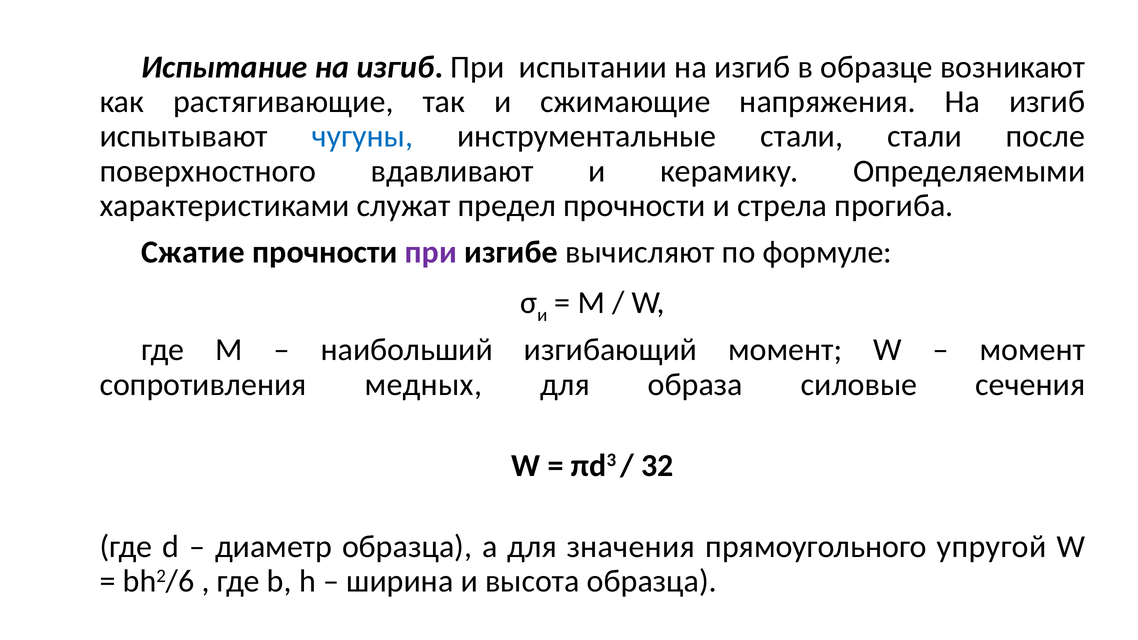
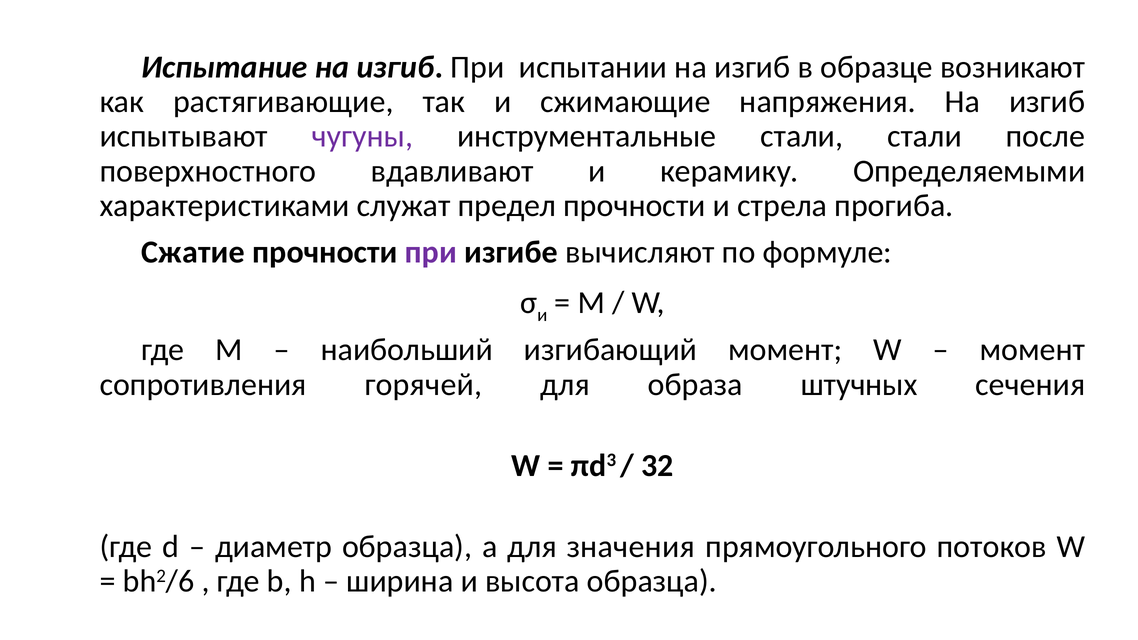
чугуны colour: blue -> purple (363, 136)
медных: медных -> горячей (423, 385)
силовые: силовые -> штучных (859, 385)
упругой: упругой -> потоков (992, 547)
